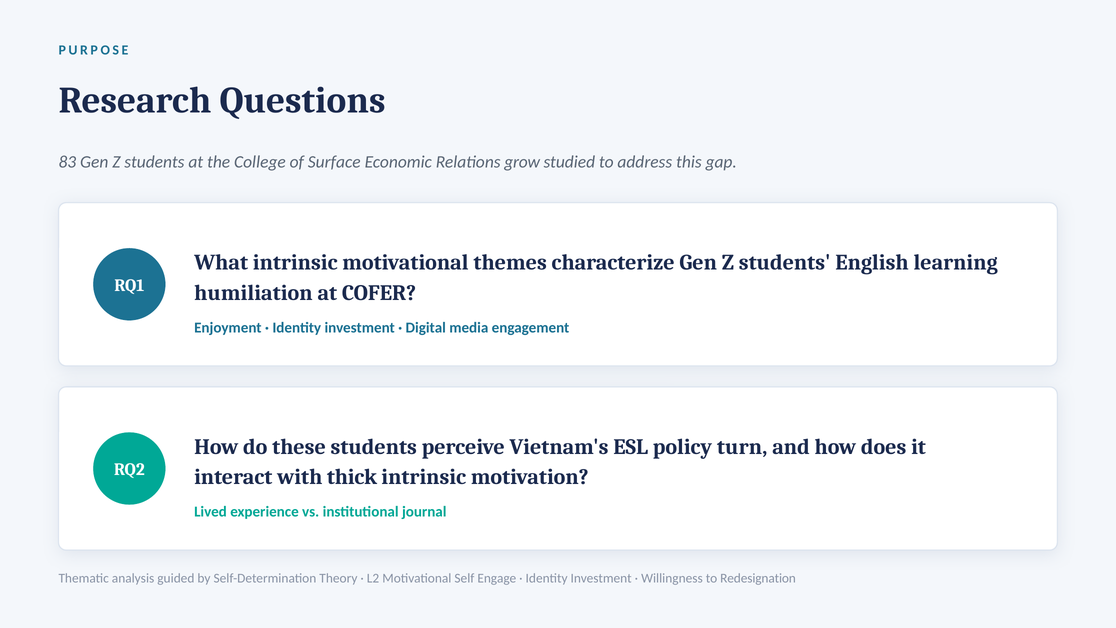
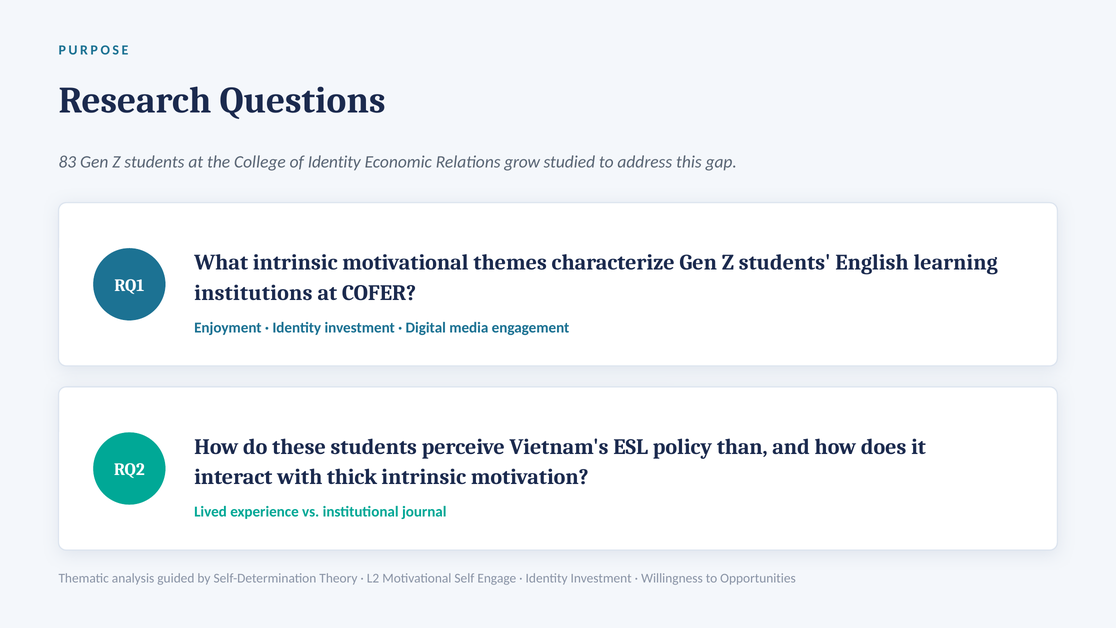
of Surface: Surface -> Identity (334, 162)
humiliation: humiliation -> institutions (253, 293)
turn: turn -> than (742, 447)
Redesignation: Redesignation -> Opportunities (758, 578)
